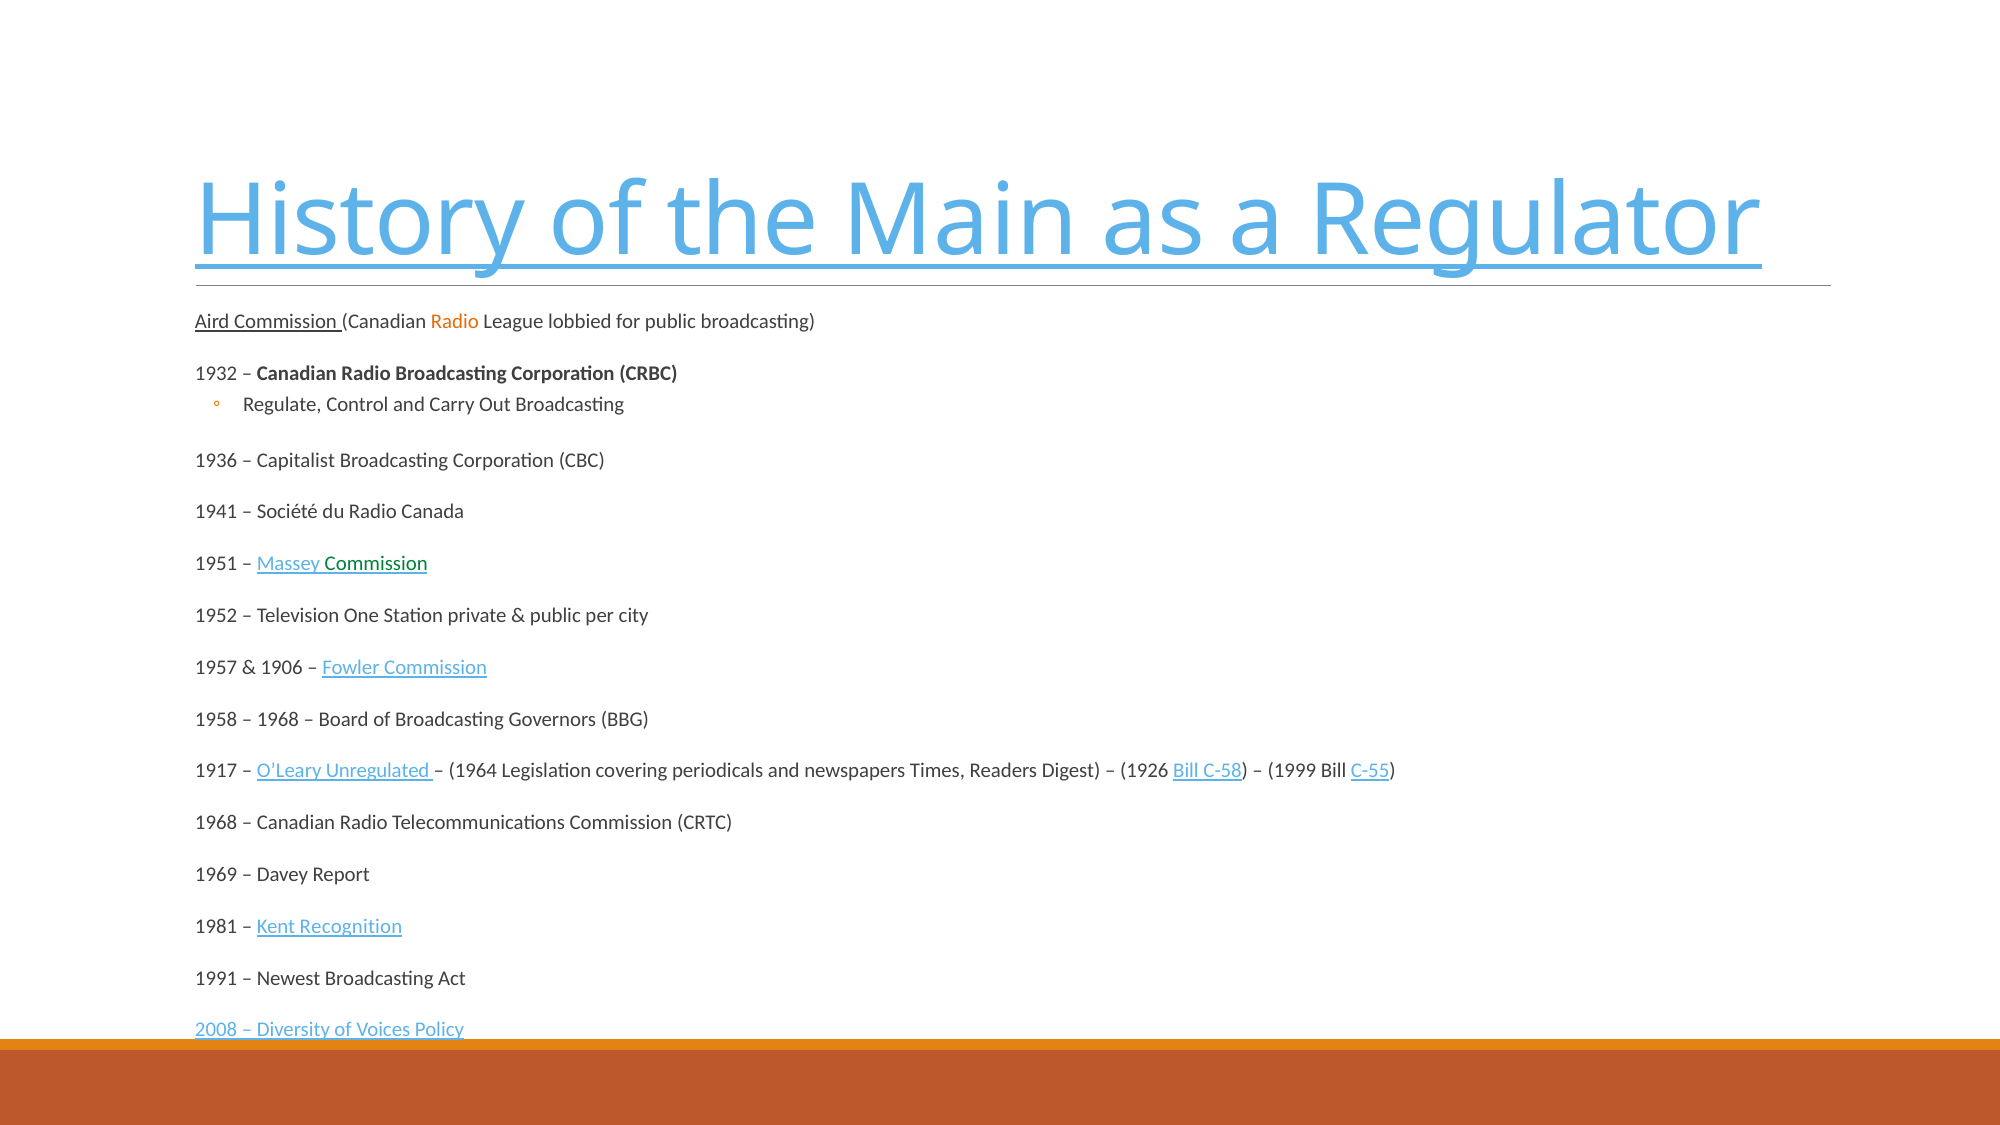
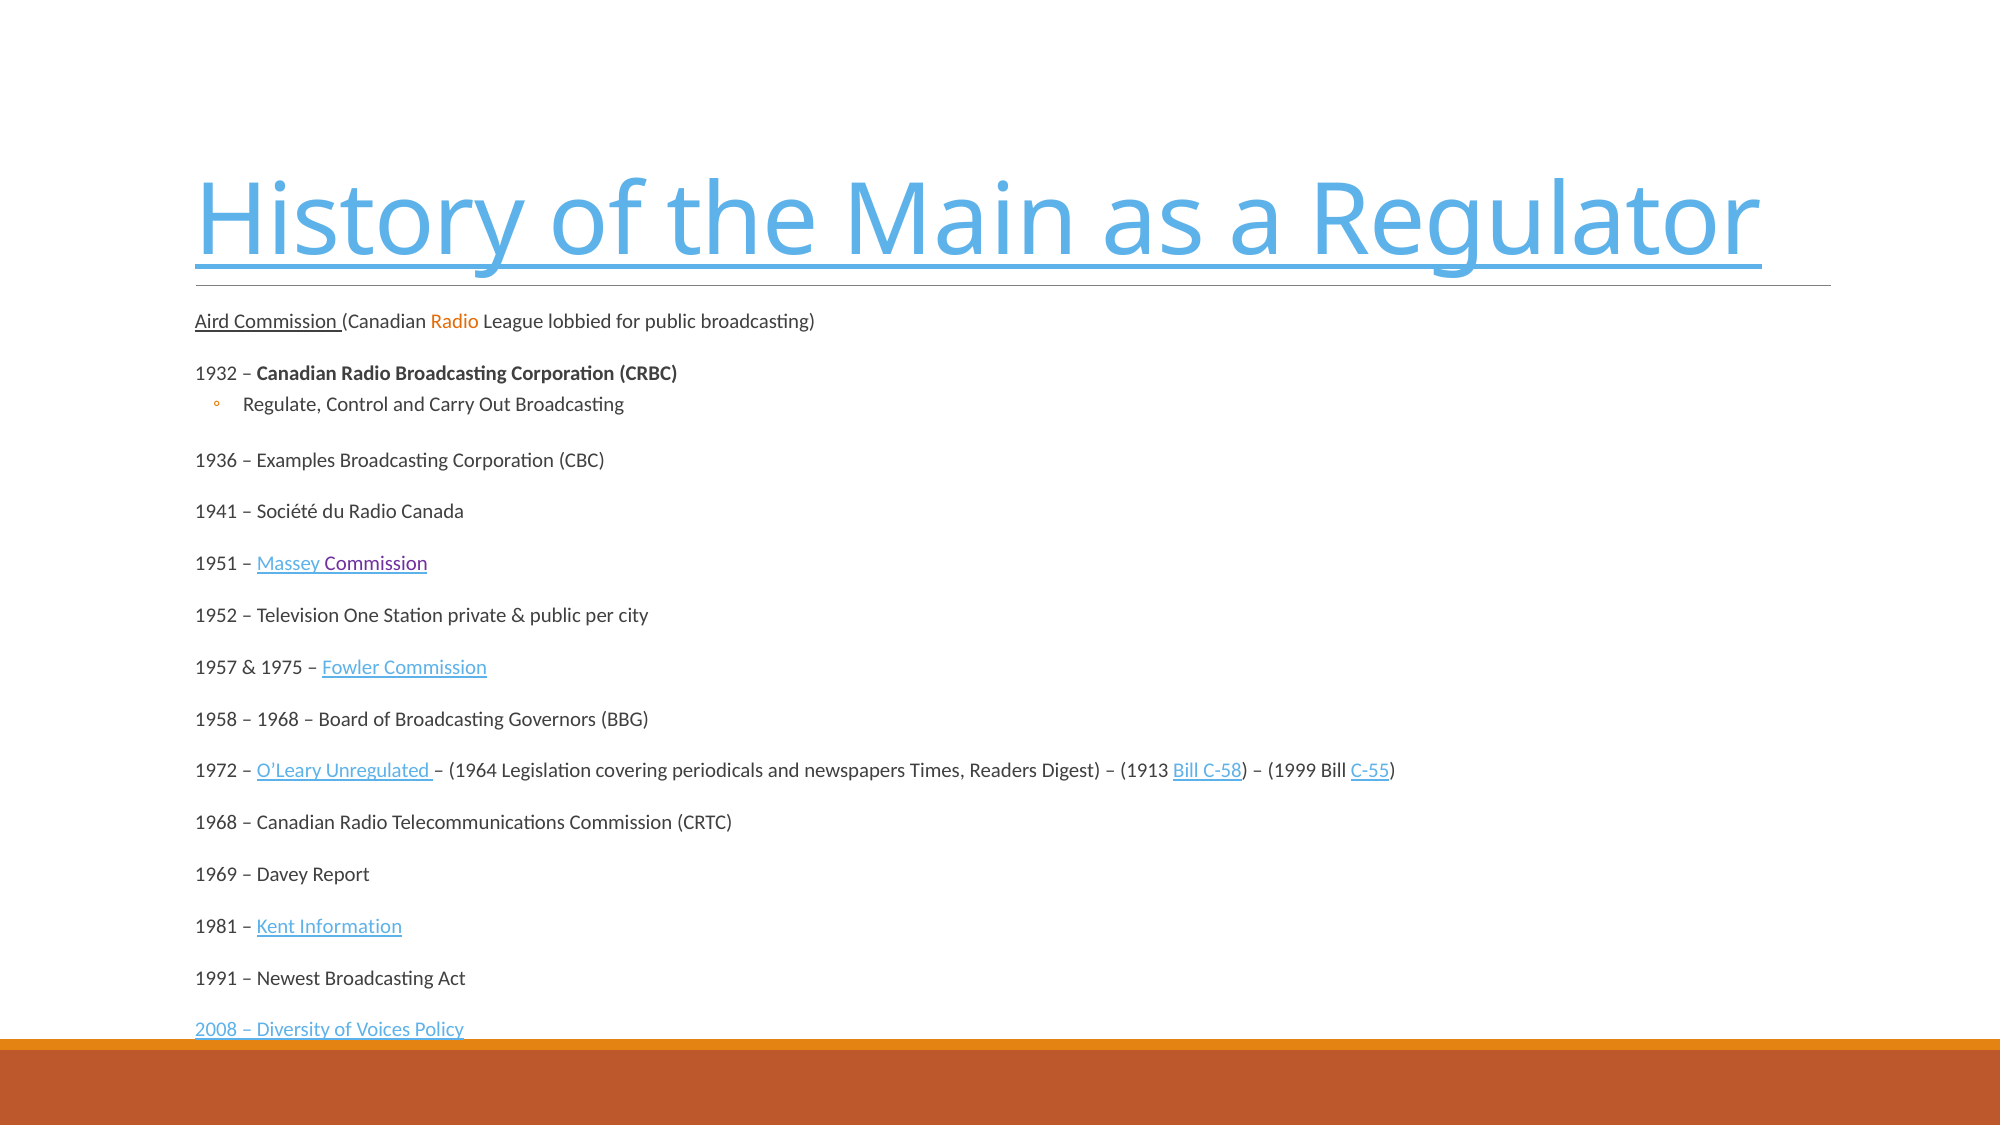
Capitalist: Capitalist -> Examples (296, 460)
Commission colour: green -> purple (376, 564)
1906: 1906 -> 1975 (282, 667)
1917: 1917 -> 1972 (216, 771)
1926: 1926 -> 1913 (1144, 771)
Recognition: Recognition -> Information (351, 926)
